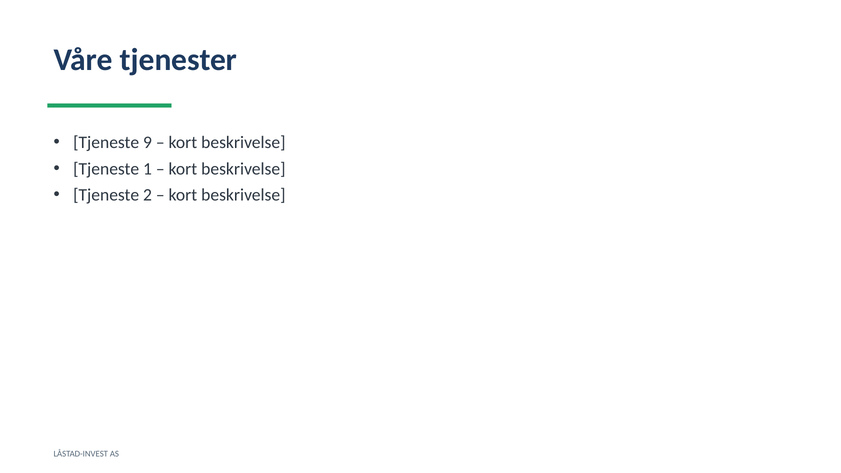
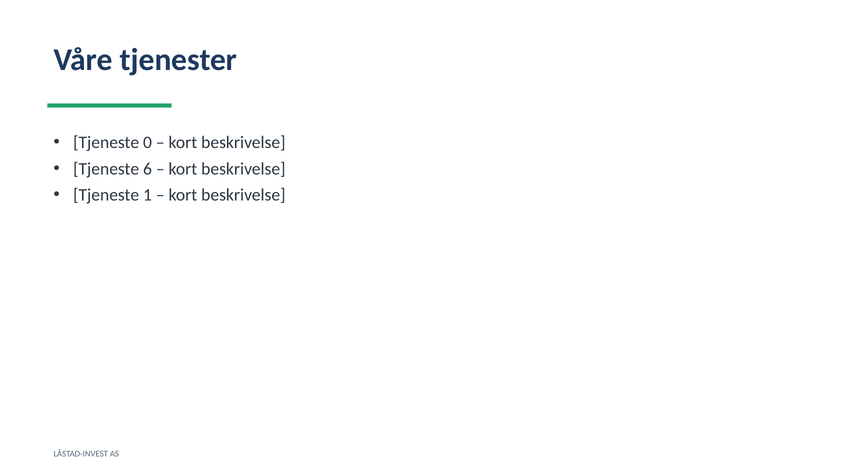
9: 9 -> 0 (147, 142)
1: 1 -> 6 (147, 169)
2: 2 -> 1 (147, 195)
